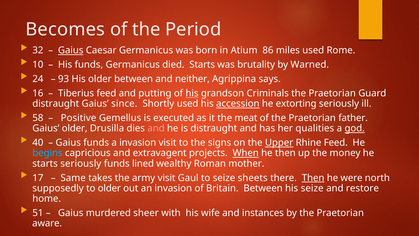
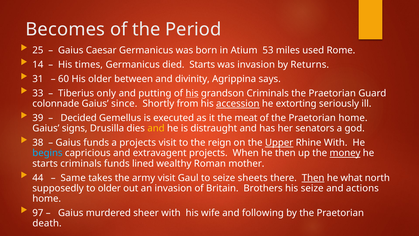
32: 32 -> 25 (38, 50)
Gaius underline: present -> none (71, 50)
86: 86 -> 53 (268, 50)
10: 10 -> 14 (38, 65)
His funds: funds -> times (89, 65)
was brutality: brutality -> invasion (256, 65)
Warned: Warned -> Returns (310, 65)
24: 24 -> 31 (38, 79)
93: 93 -> 60 (64, 79)
neither: neither -> divinity (192, 79)
16: 16 -> 33 (38, 93)
Tiberius feed: feed -> only (106, 93)
distraught: distraught -> colonnade (56, 104)
Shortly used: used -> from (188, 104)
58: 58 -> 39 (38, 118)
Positive: Positive -> Decided (79, 118)
Praetorian father: father -> home (353, 118)
Gaius older: older -> signs (75, 128)
and colour: pink -> yellow (156, 128)
qualities: qualities -> senators (315, 128)
god underline: present -> none (355, 128)
40: 40 -> 38 (38, 143)
a invasion: invasion -> projects (138, 143)
signs: signs -> reign (220, 143)
Rhine Feed: Feed -> With (336, 143)
When underline: present -> none (246, 153)
money underline: none -> present (345, 153)
starts seriously: seriously -> criminals (81, 163)
17: 17 -> 44 (38, 178)
were: were -> what (352, 178)
Britain Between: Between -> Brothers (263, 188)
restore: restore -> actions (362, 188)
51: 51 -> 97 (38, 213)
instances: instances -> following (263, 213)
aware: aware -> death (47, 223)
